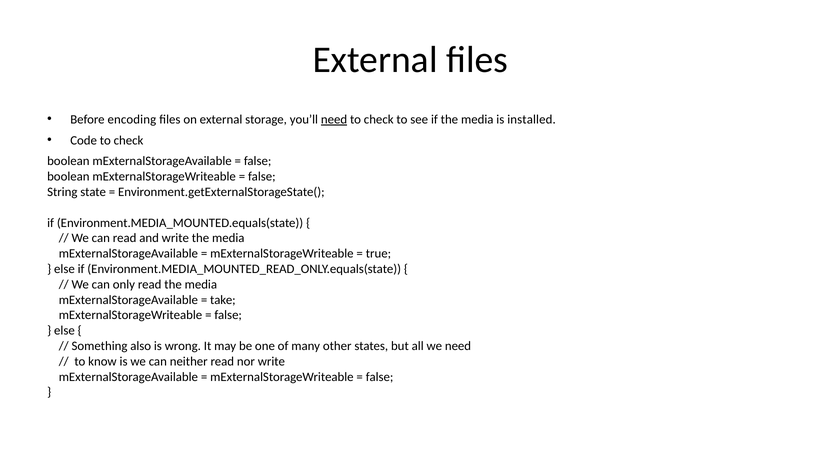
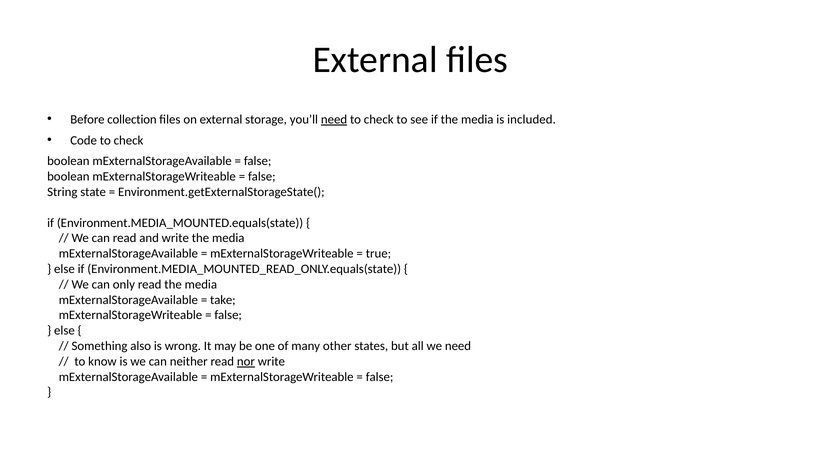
encoding: encoding -> collection (132, 119)
installed: installed -> included (532, 119)
nor underline: none -> present (246, 361)
